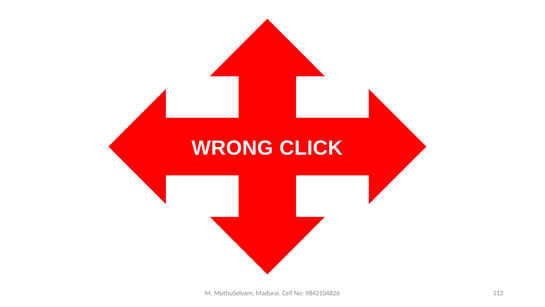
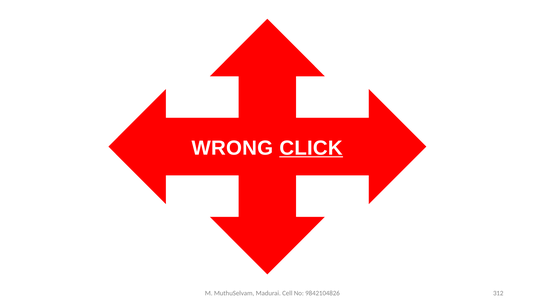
CLICK underline: none -> present (311, 148)
